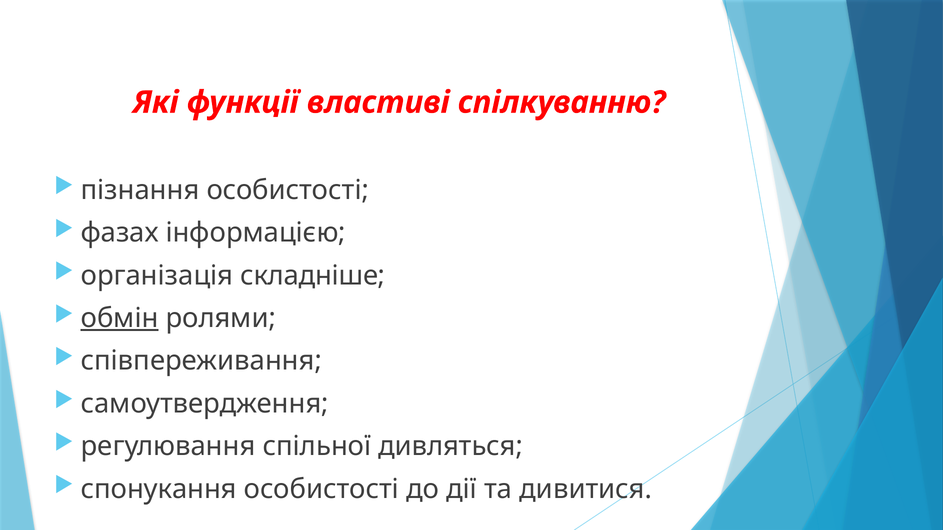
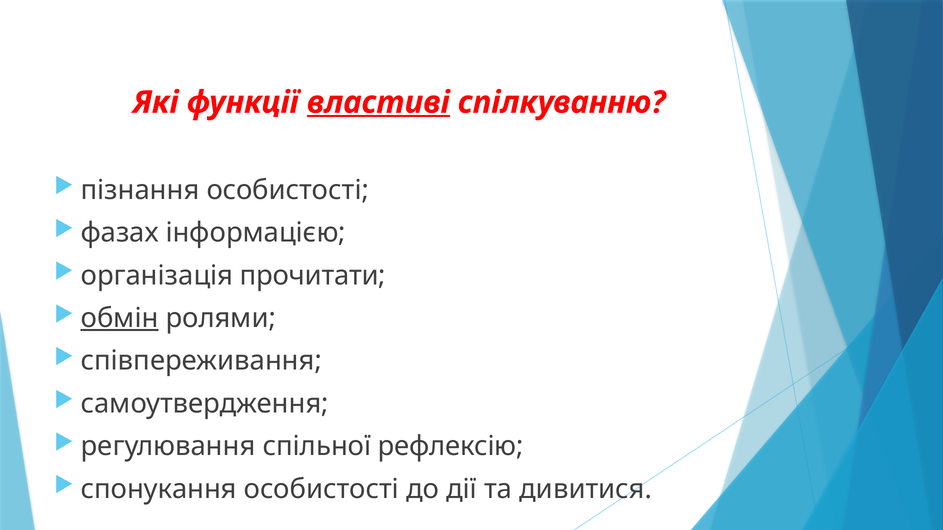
властиві underline: none -> present (378, 103)
складніше: складніше -> прочитати (313, 276)
дивляться: дивляться -> рефлексію (451, 447)
